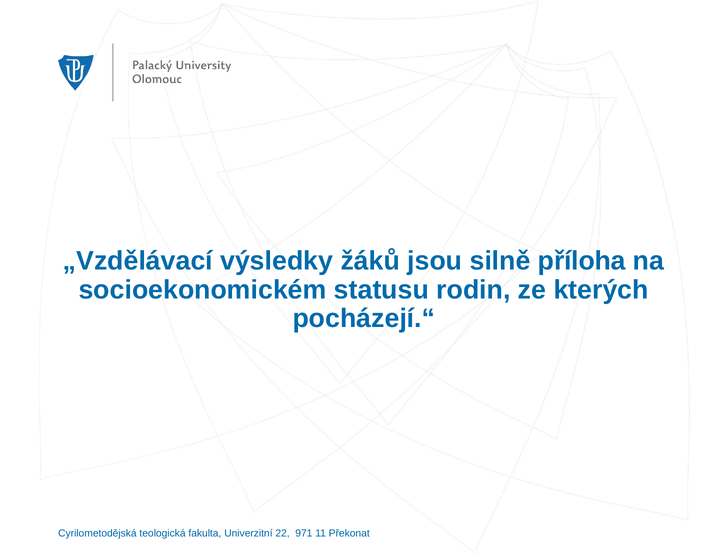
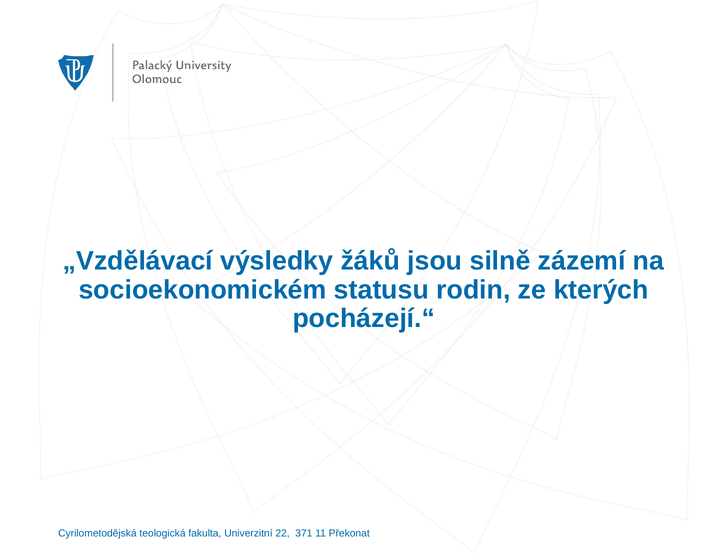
příloha: příloha -> zázemí (582, 261)
971: 971 -> 371 (304, 534)
